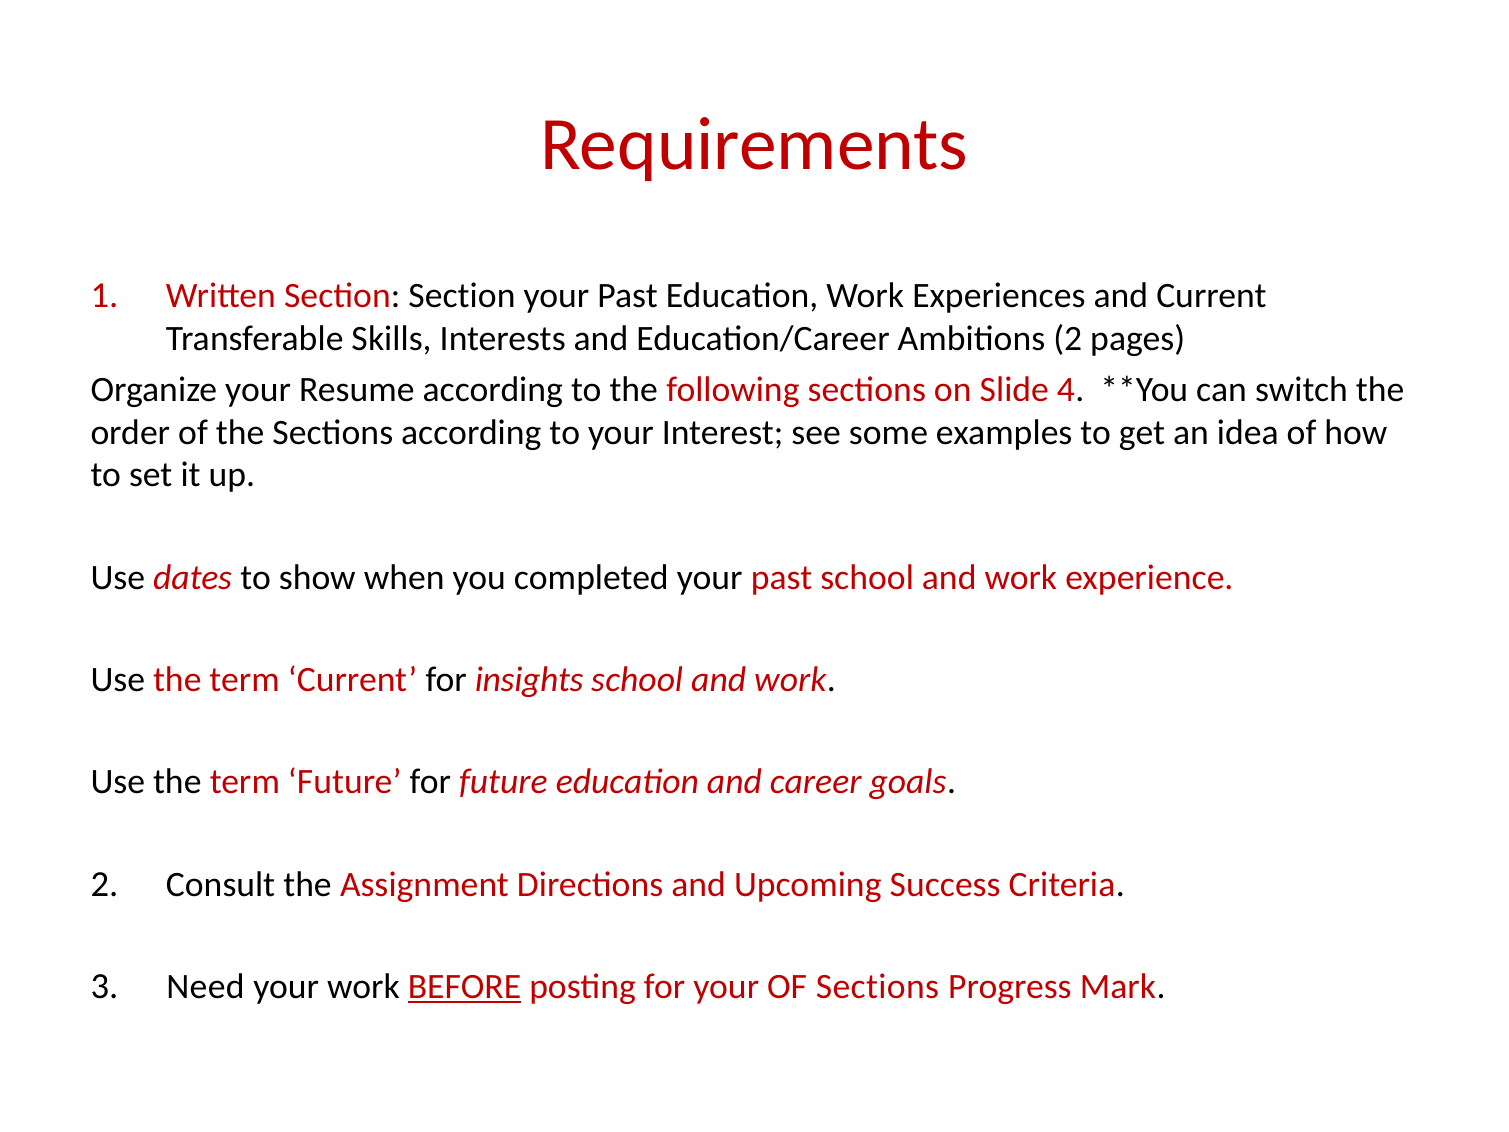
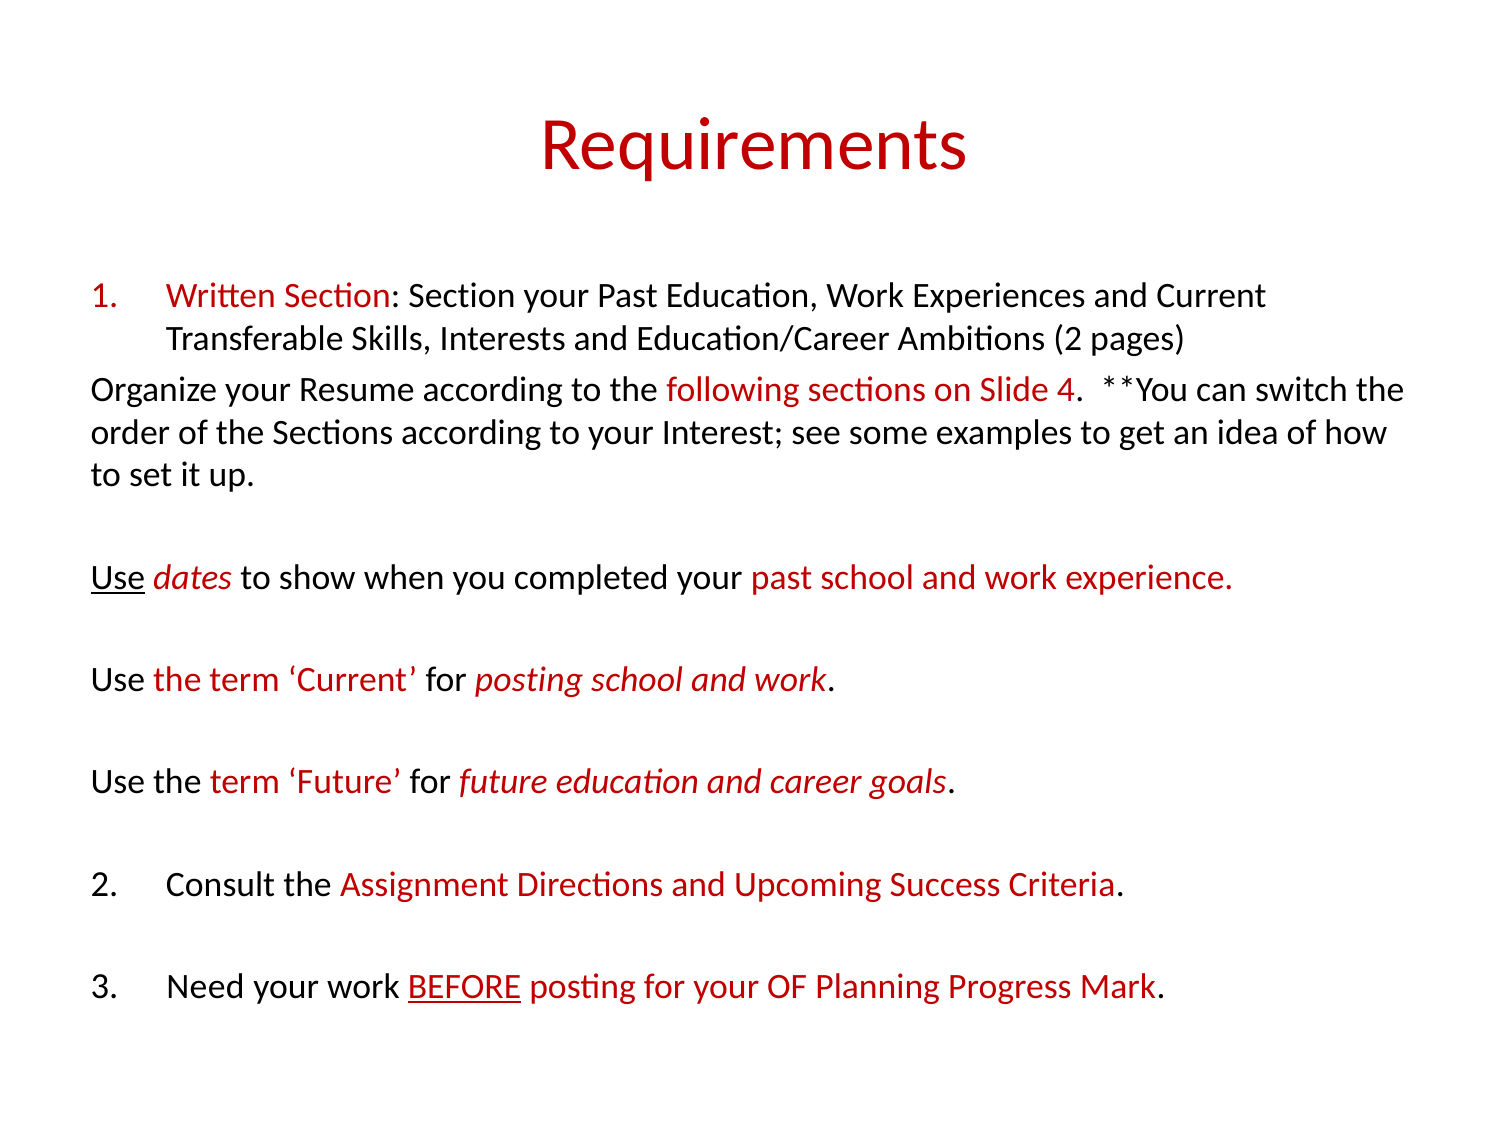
Use underline: none -> present (118, 577)
for insights: insights -> posting (529, 680)
OF Sections: Sections -> Planning (878, 986)
